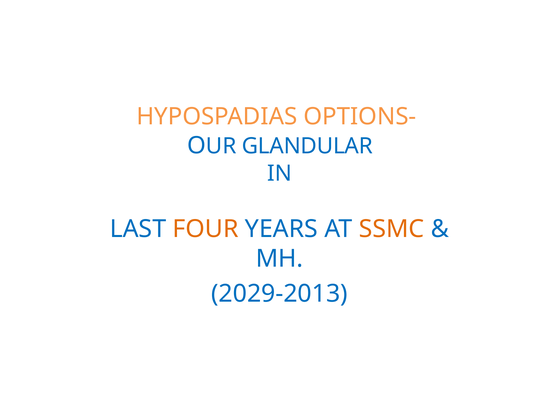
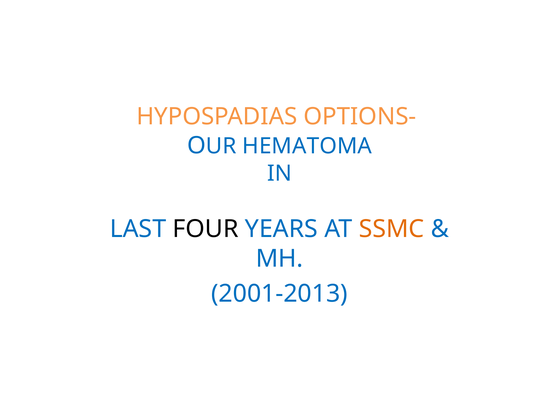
GLANDULAR: GLANDULAR -> HEMATOMA (307, 146)
FOUR colour: orange -> black (206, 229)
2029-2013: 2029-2013 -> 2001-2013 (279, 294)
